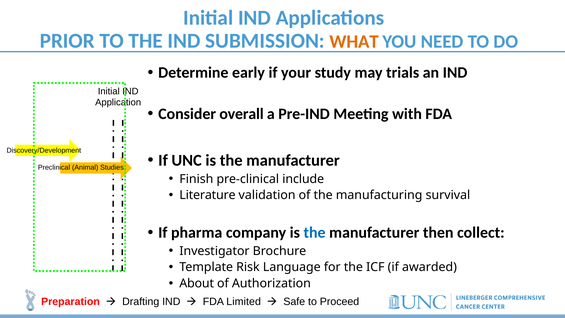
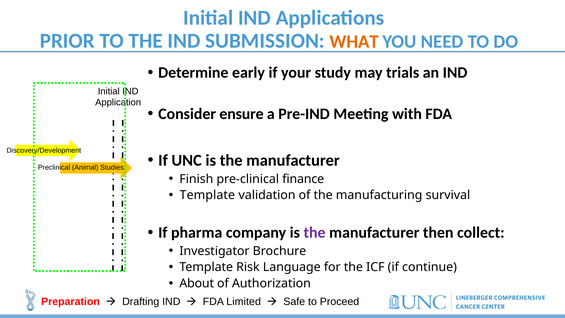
overall: overall -> ensure (242, 114)
include: include -> finance (303, 179)
Literature: Literature -> Template (207, 195)
the colour: blue -> purple (315, 233)
awarded: awarded -> continue (430, 267)
